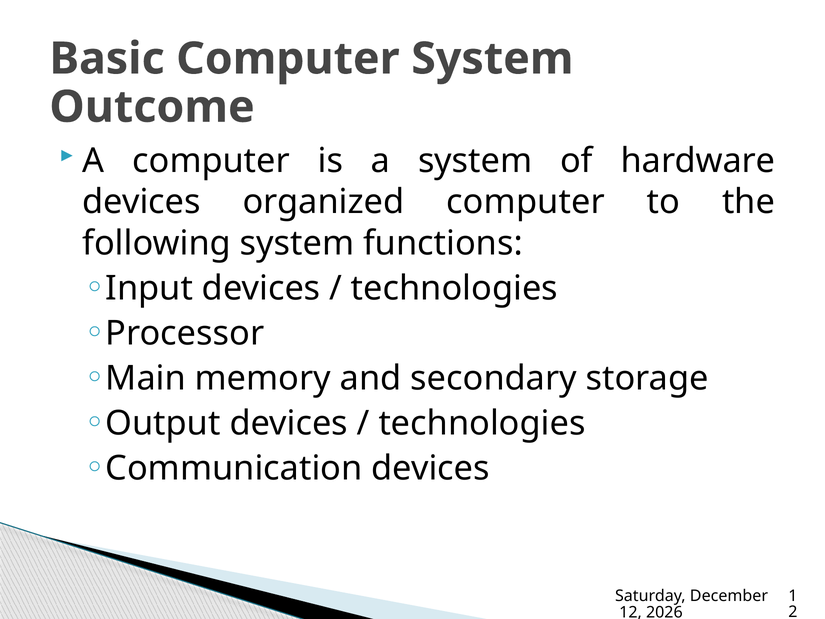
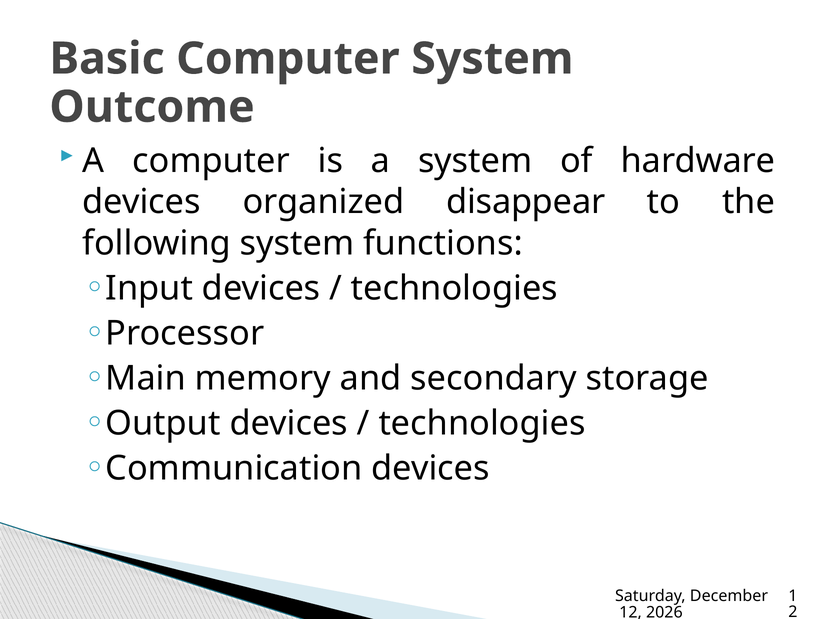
organized computer: computer -> disappear (526, 202)
